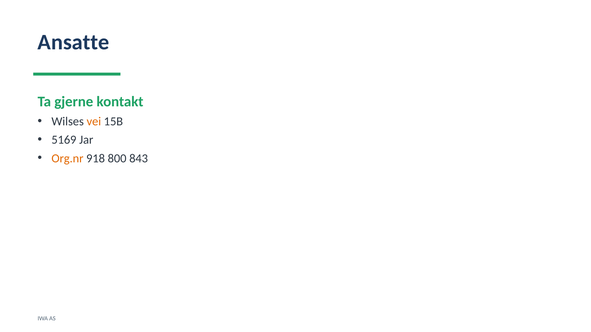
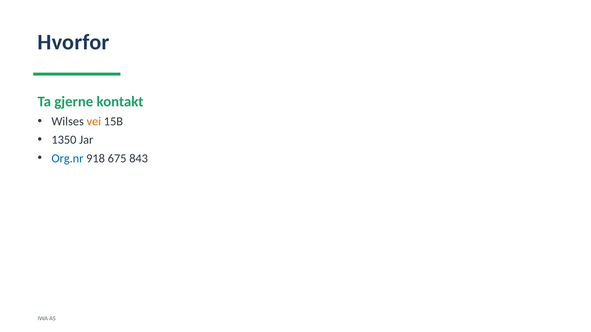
Ansatte: Ansatte -> Hvorfor (73, 42)
5169: 5169 -> 1350 (64, 140)
Org.nr colour: orange -> blue (67, 158)
800: 800 -> 675 (117, 158)
